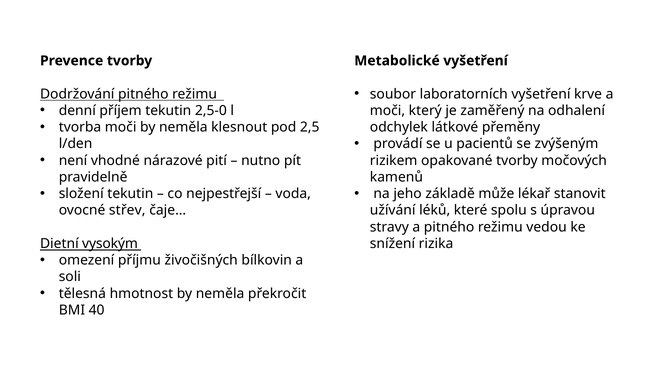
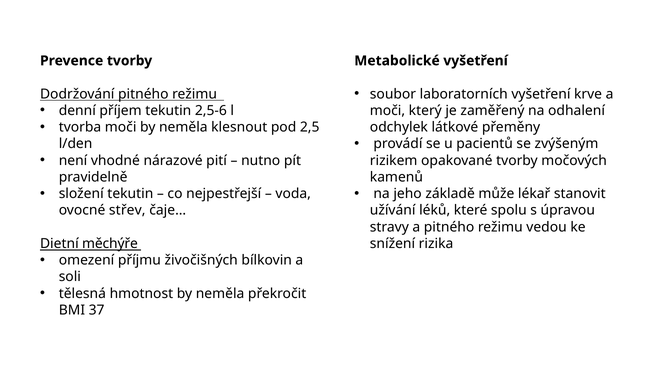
2,5-0: 2,5-0 -> 2,5-6 (211, 111)
vysokým: vysokým -> měchýře (110, 244)
40: 40 -> 37 (97, 310)
